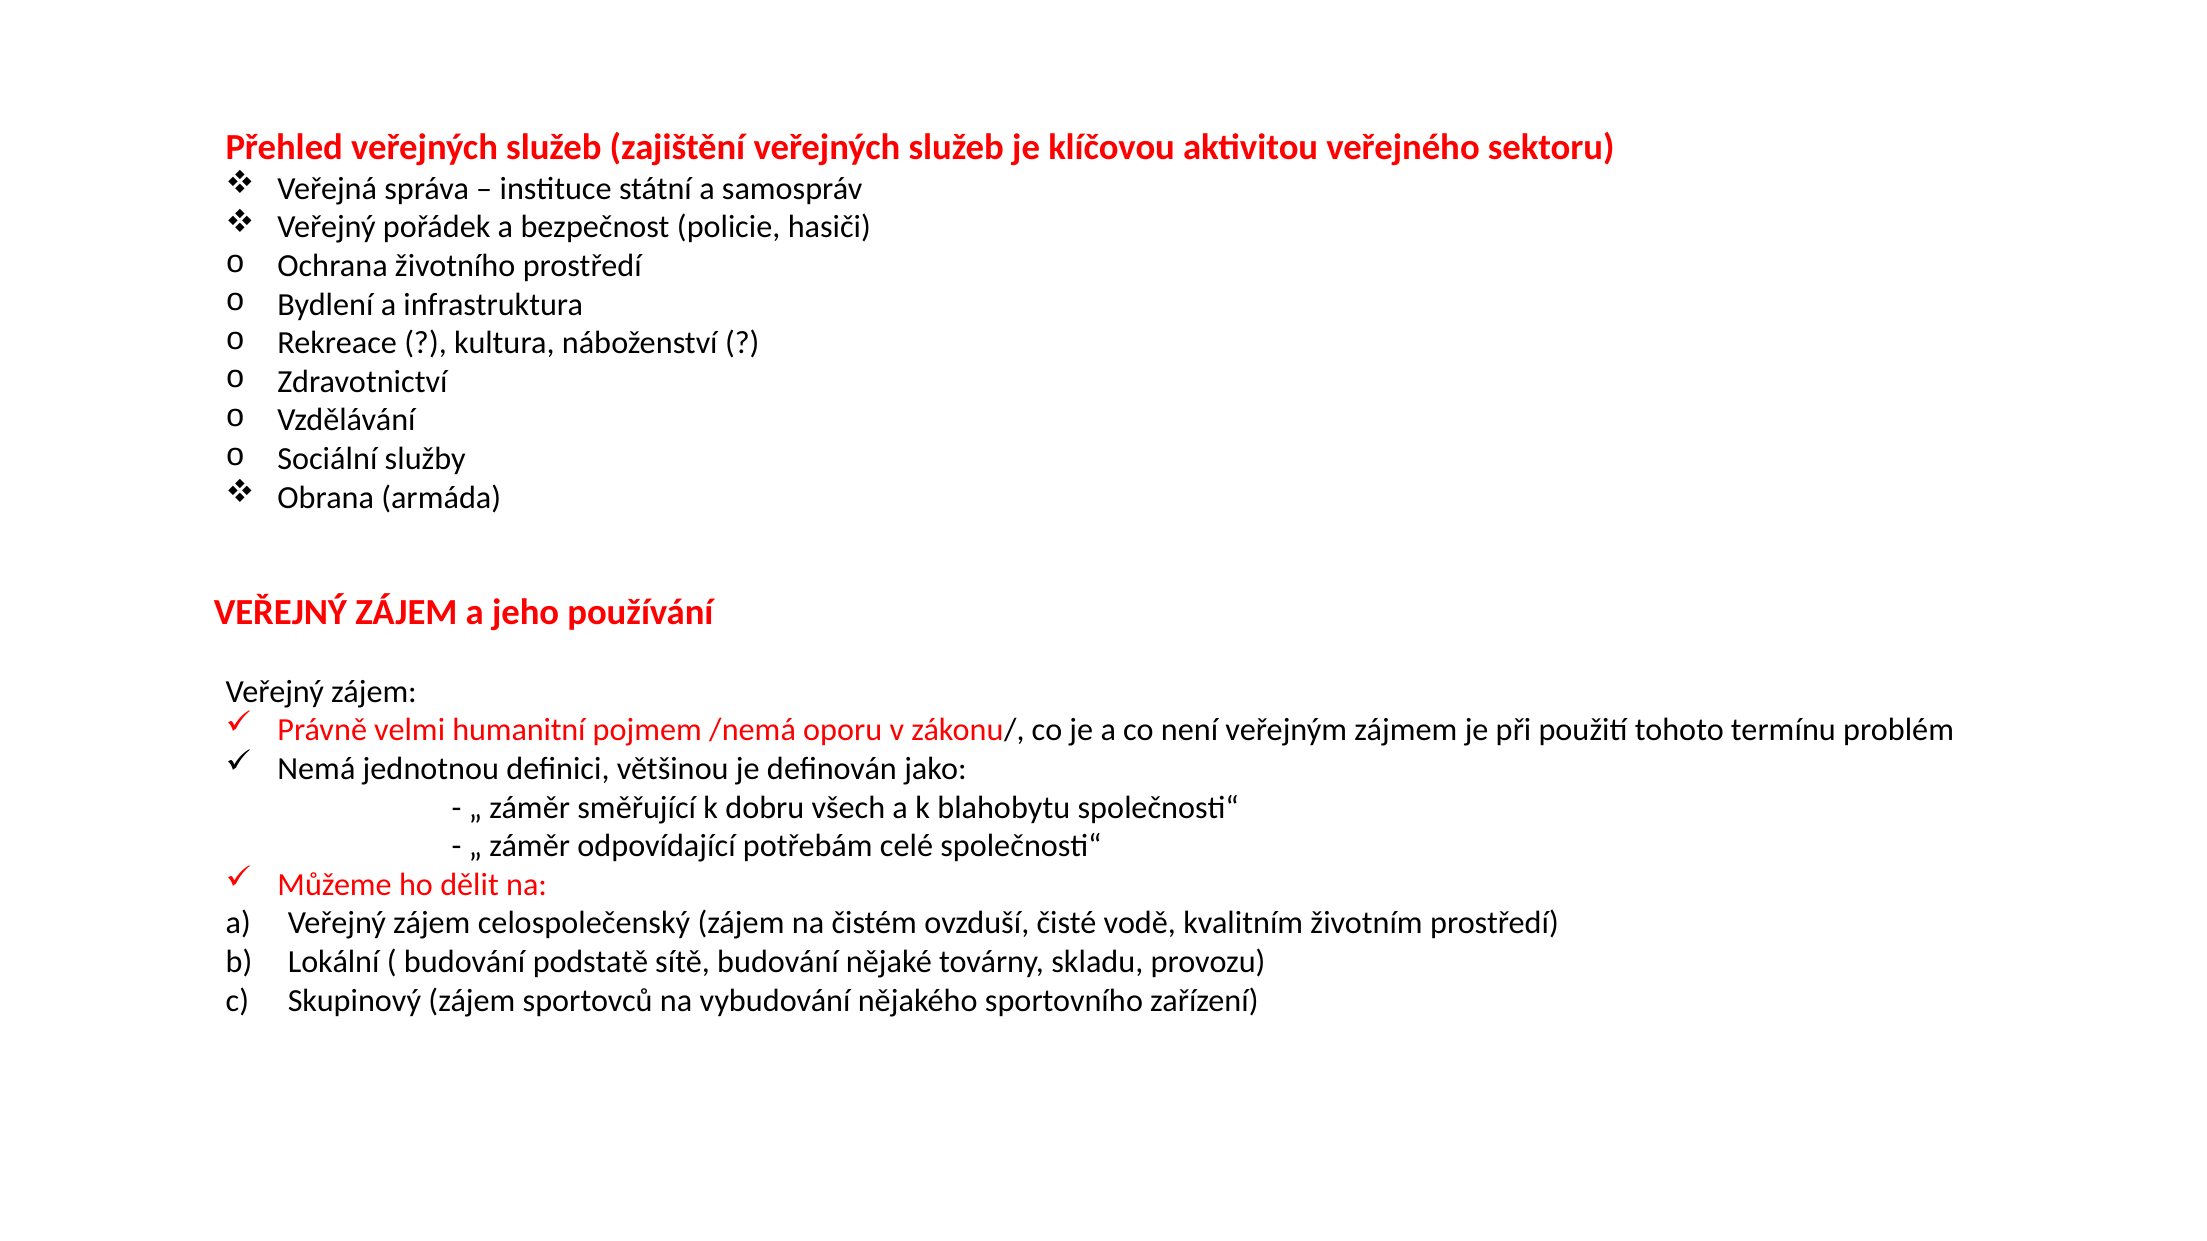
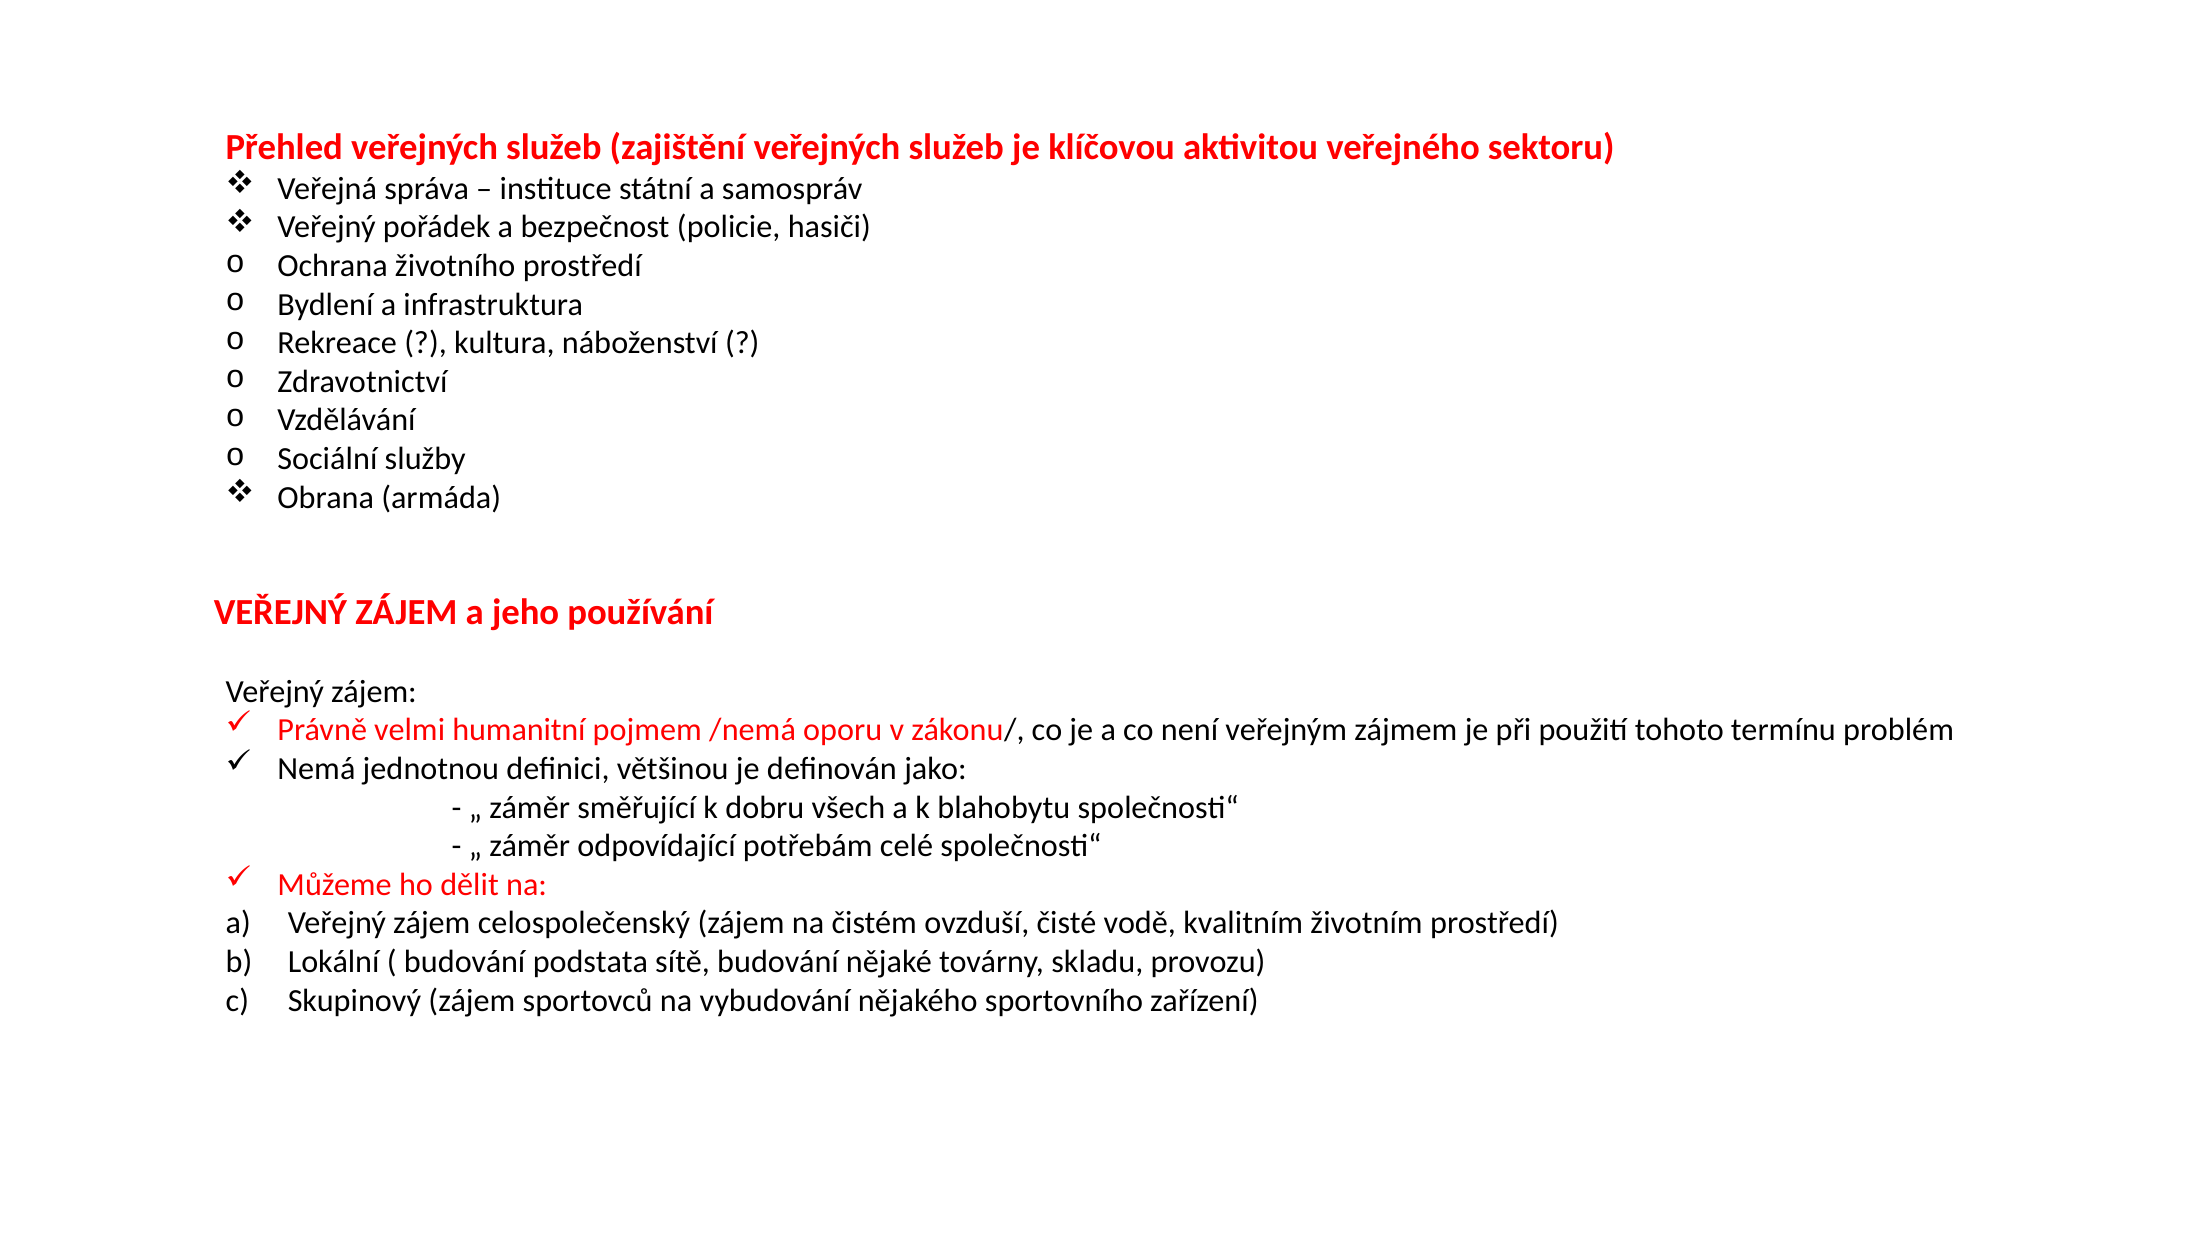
podstatě: podstatě -> podstata (590, 962)
